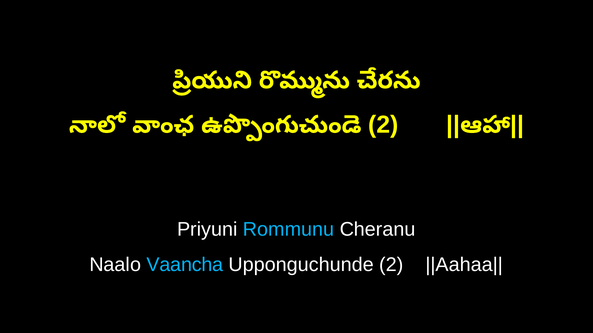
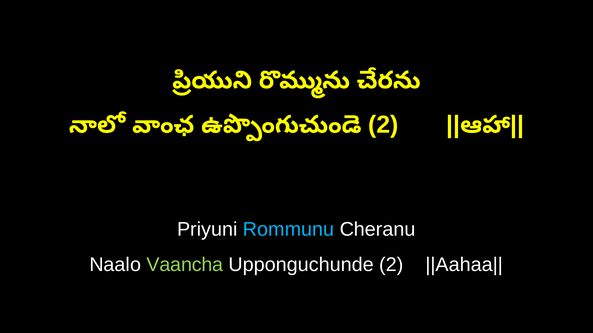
Vaancha colour: light blue -> light green (185, 265)
